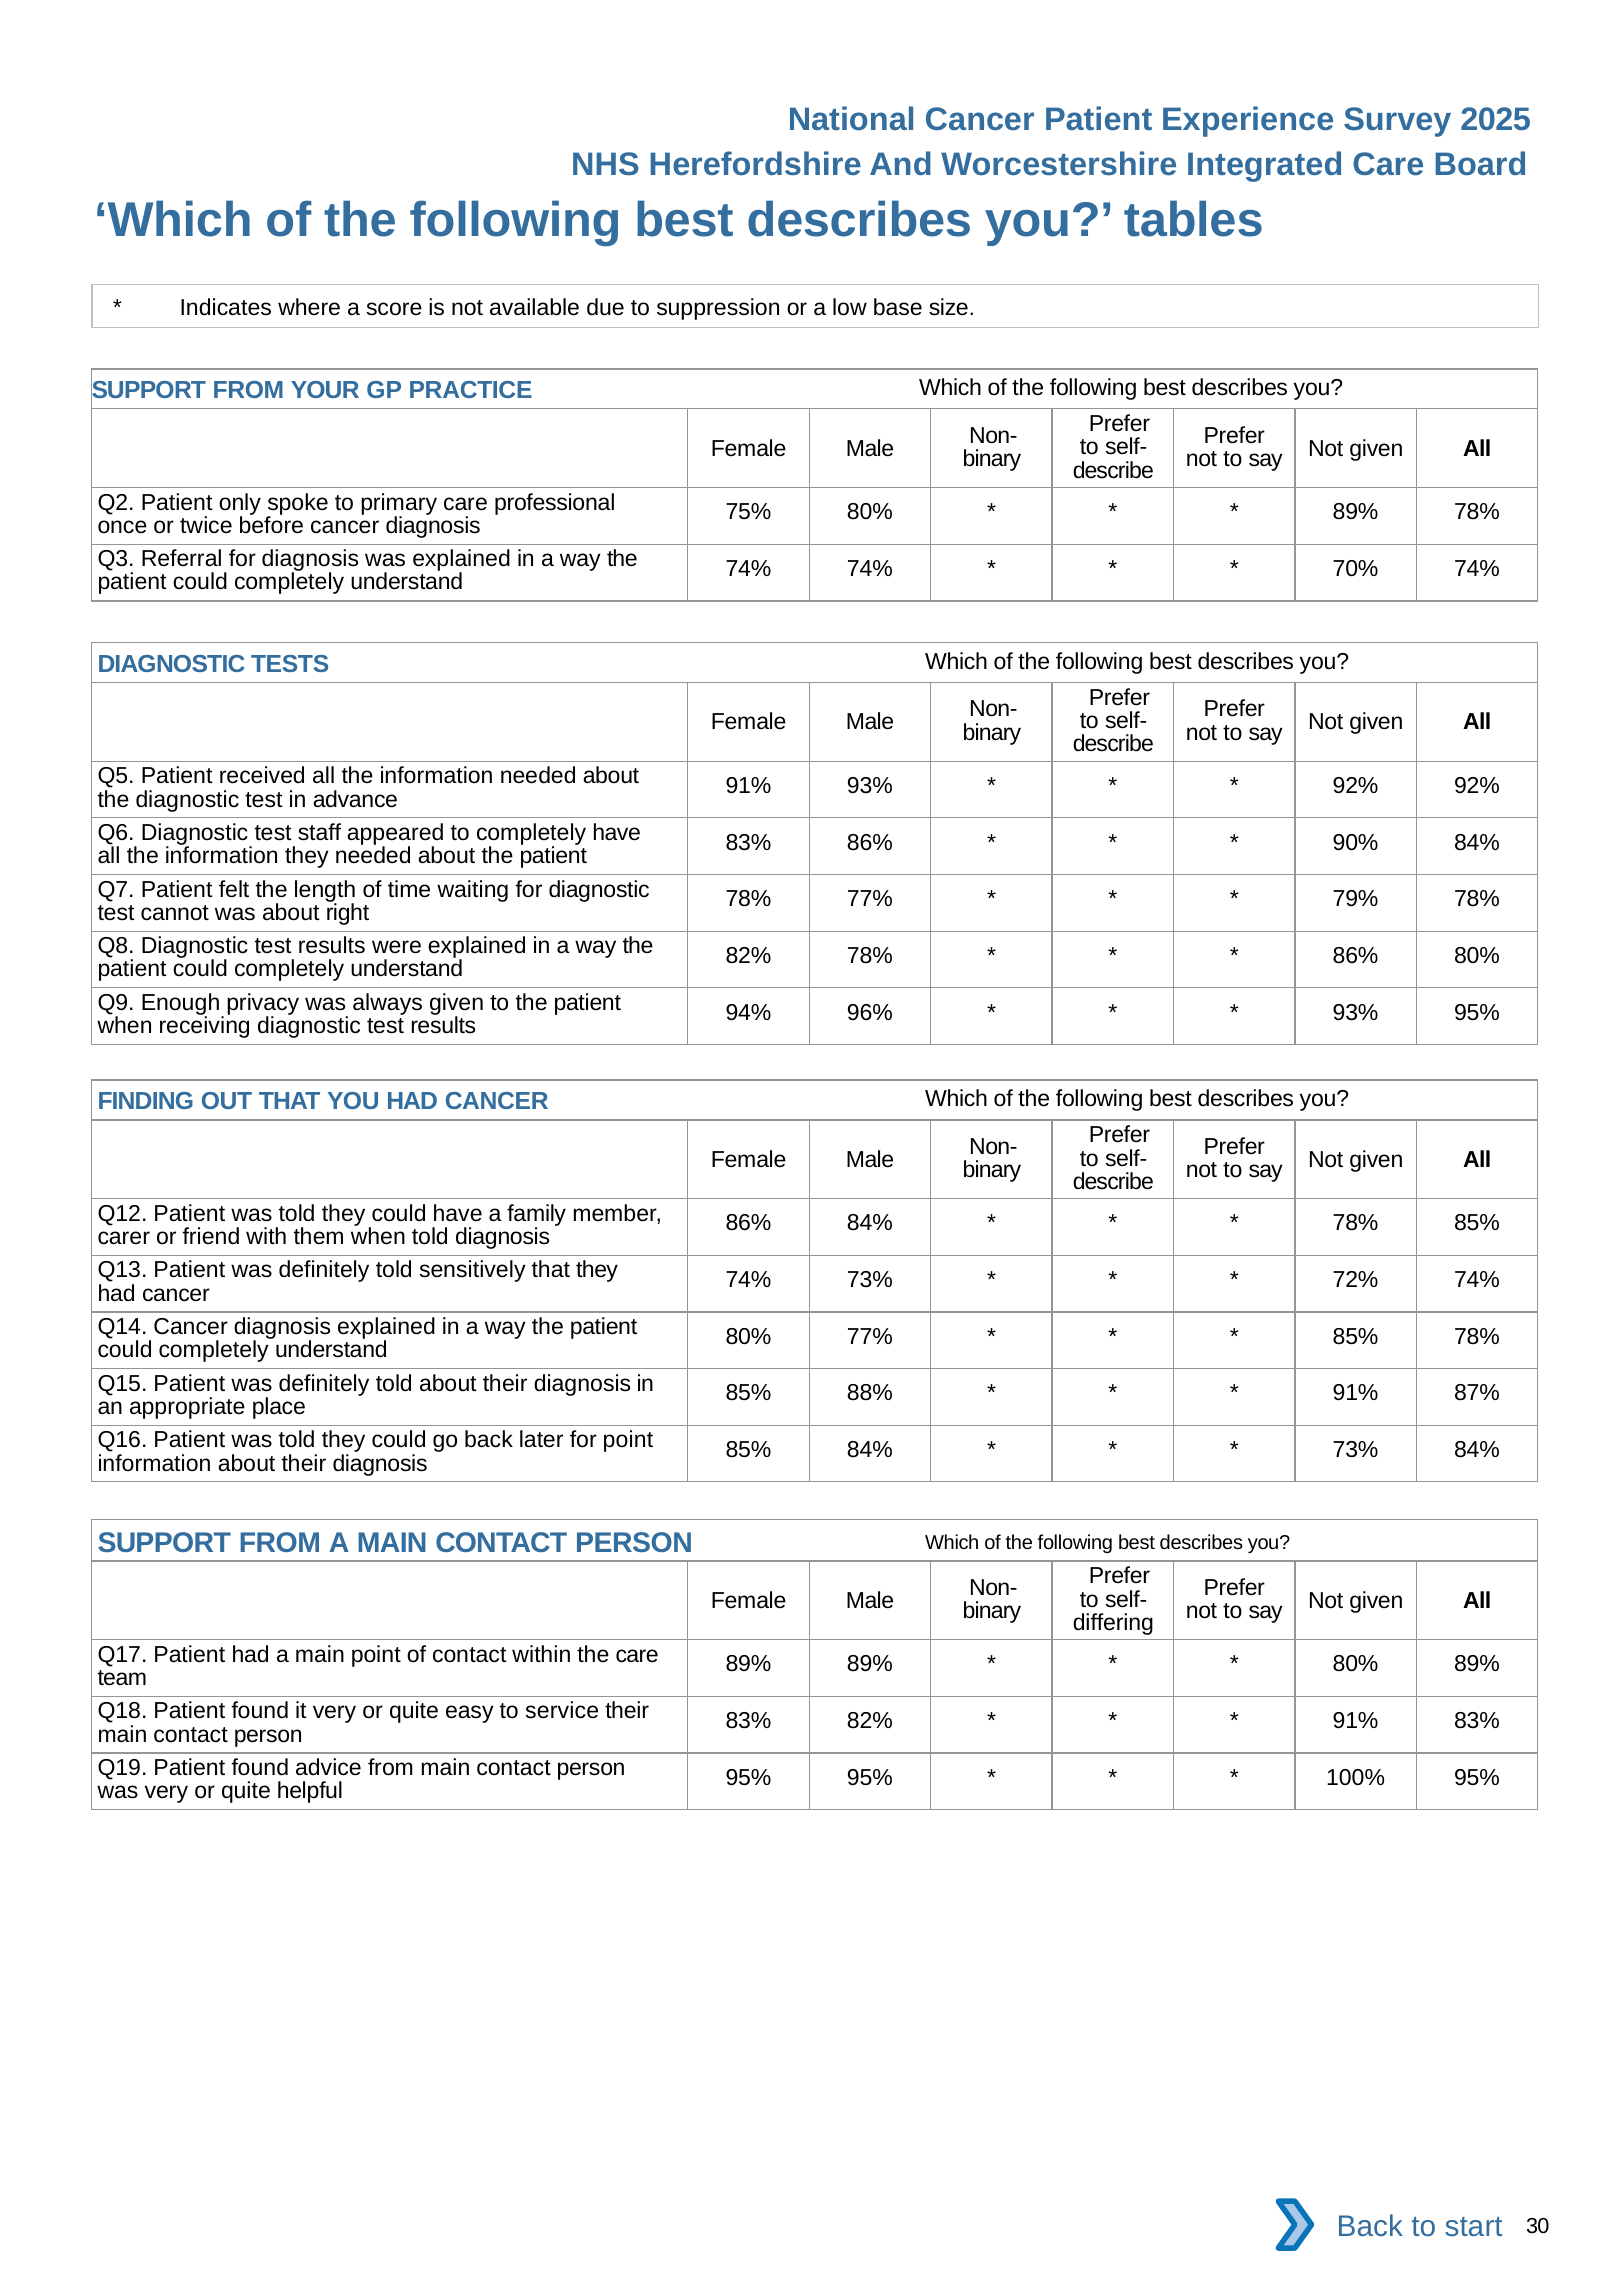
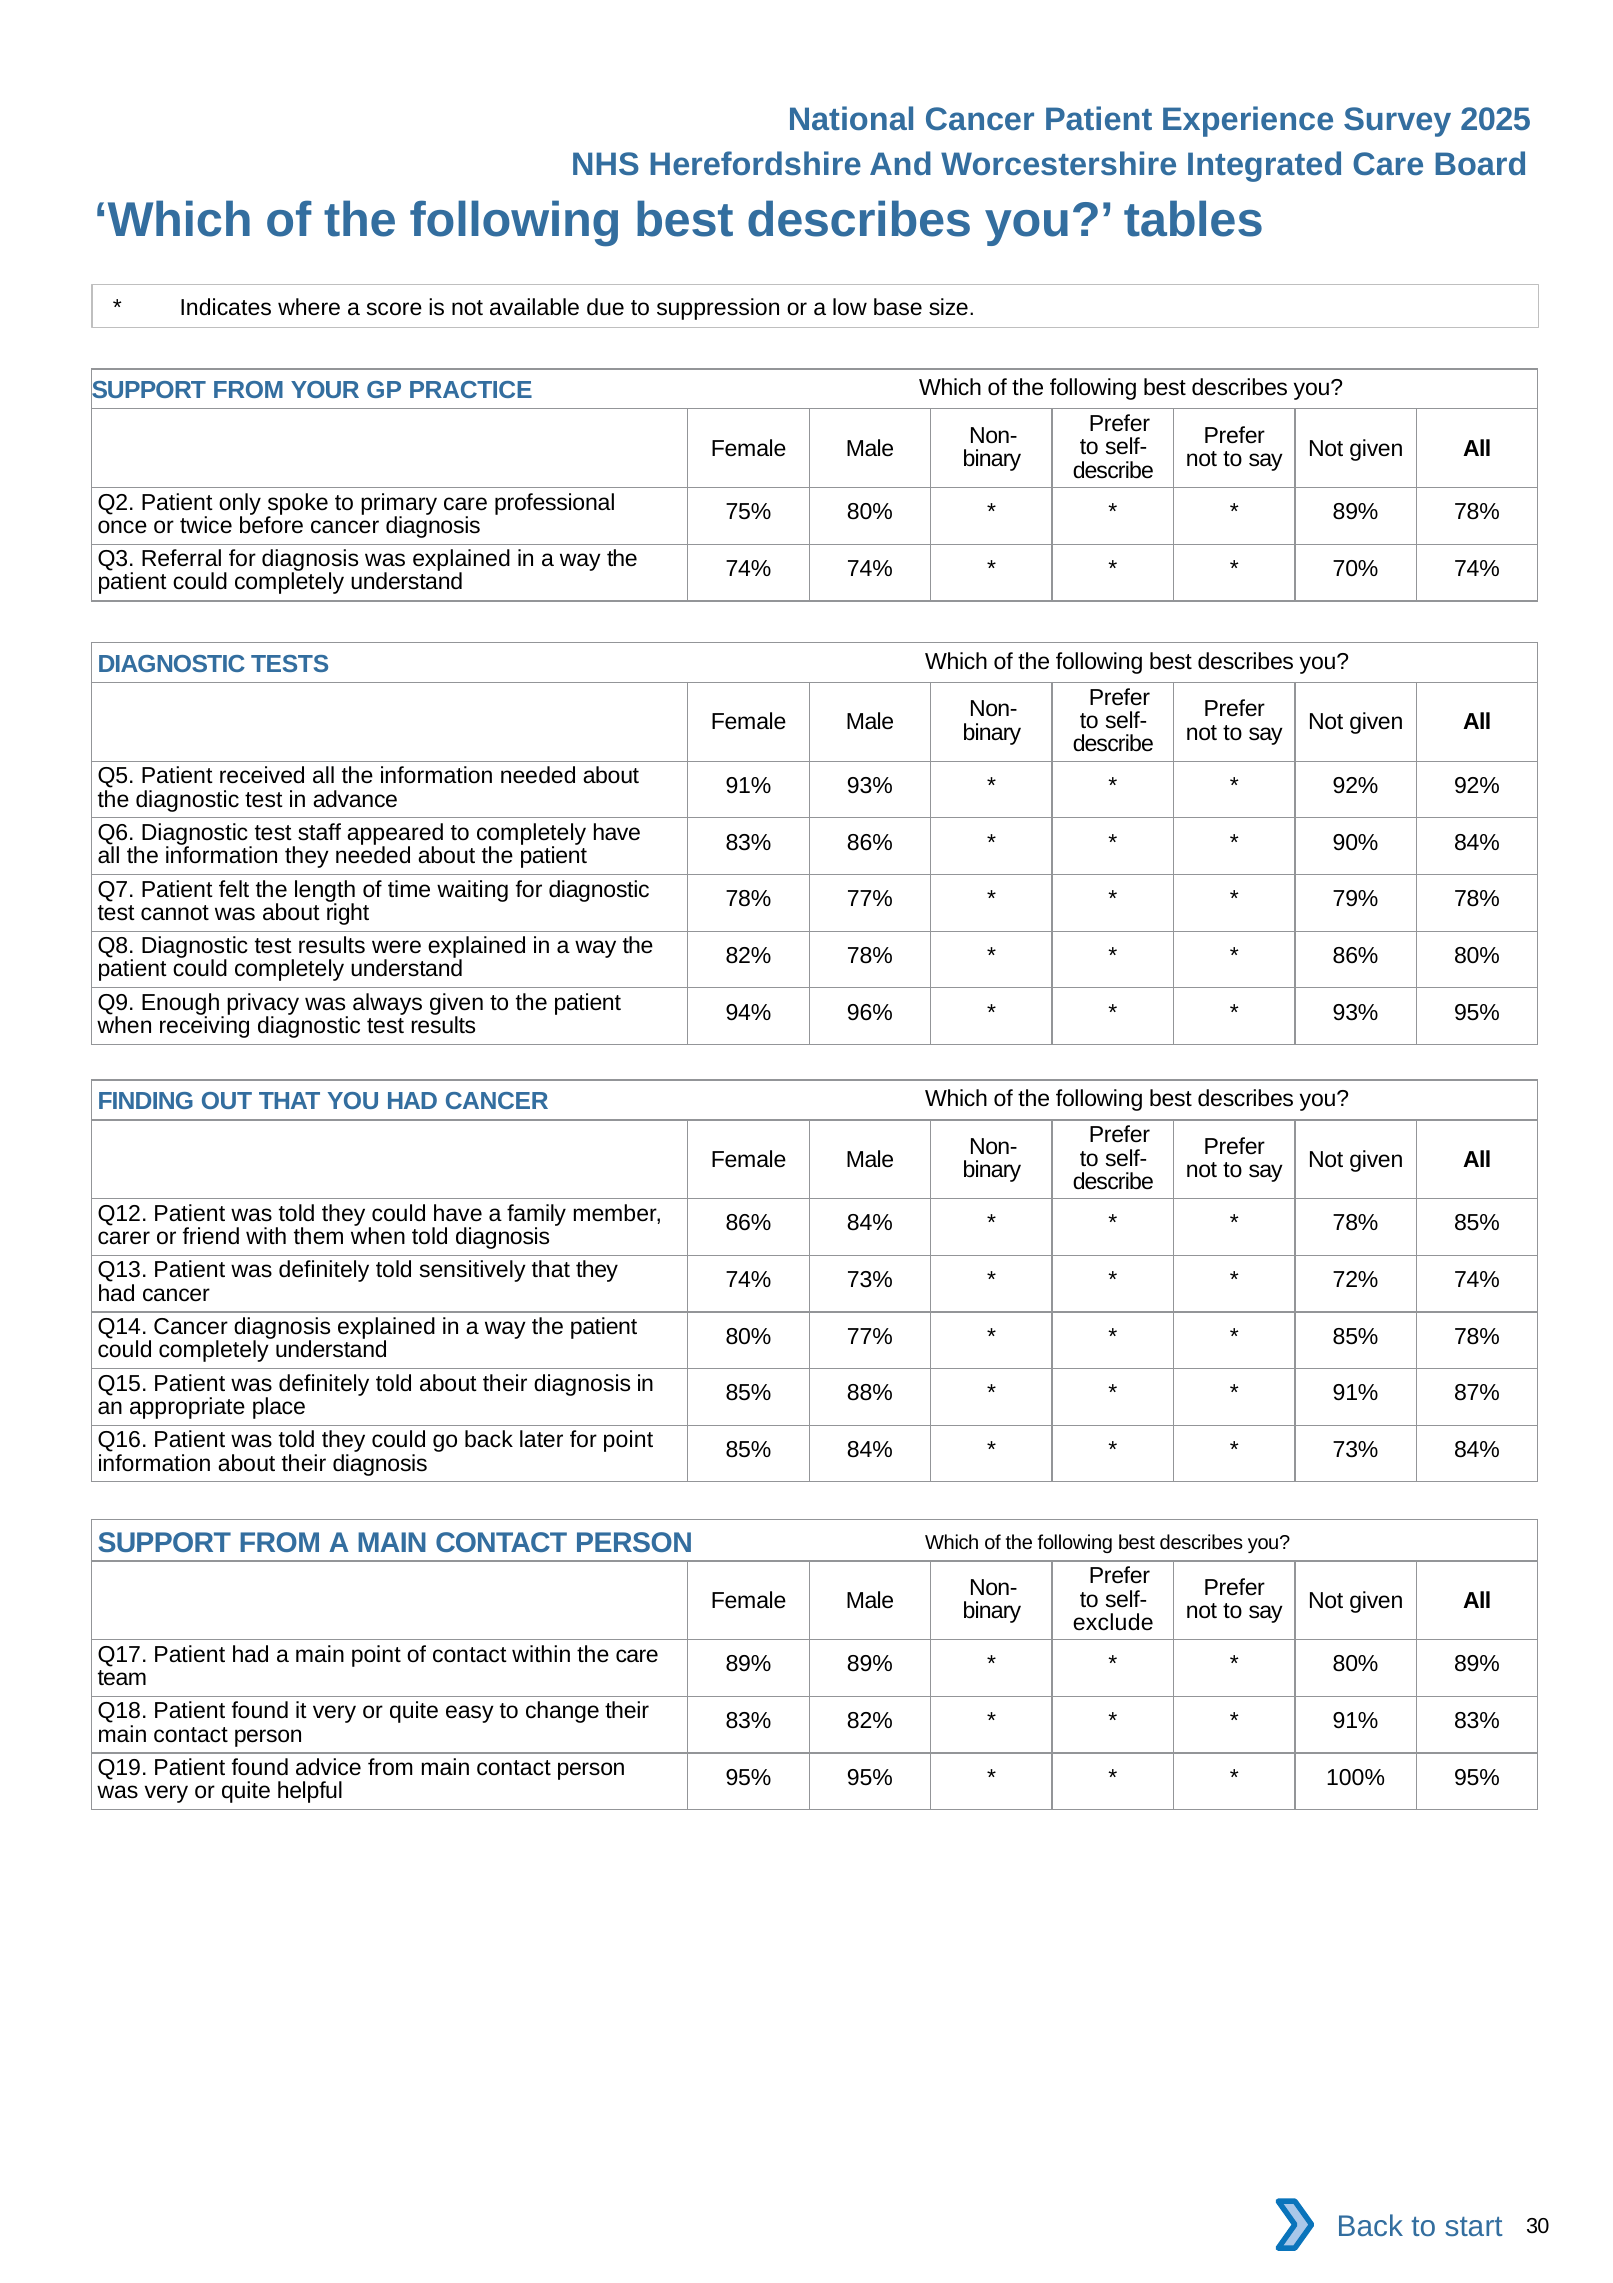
differing: differing -> exclude (1113, 1623)
service: service -> change (562, 1711)
